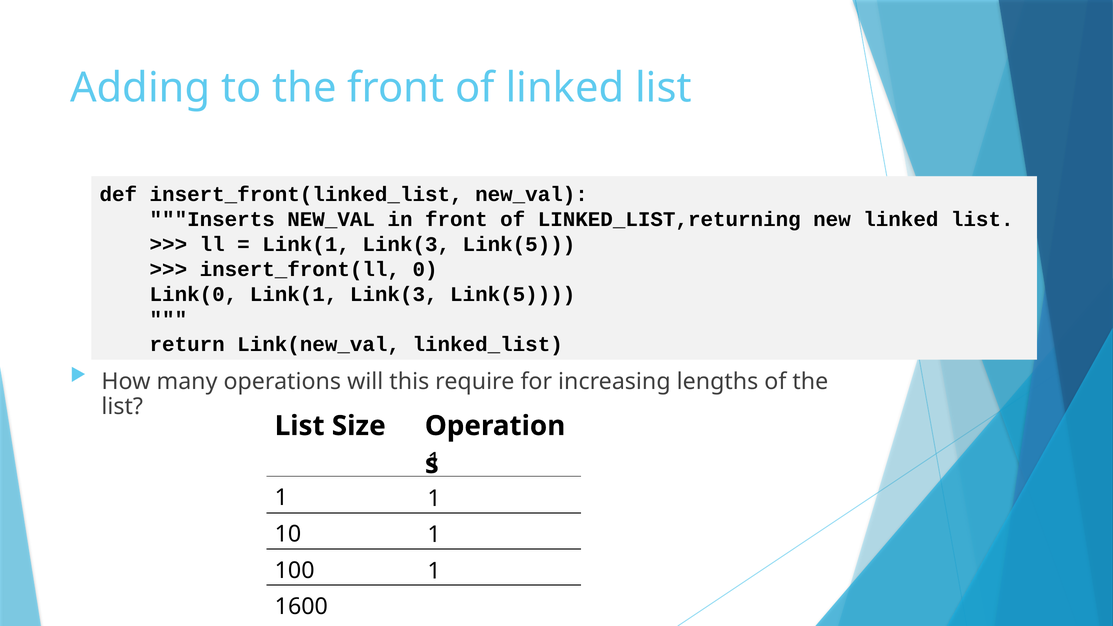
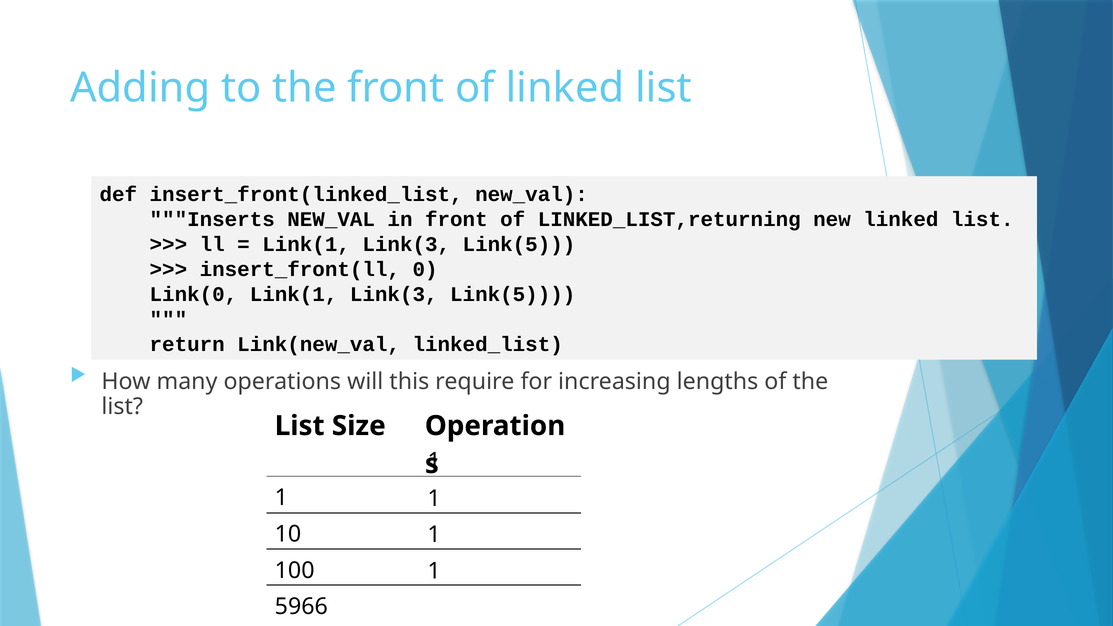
1600: 1600 -> 5966 (301, 607)
